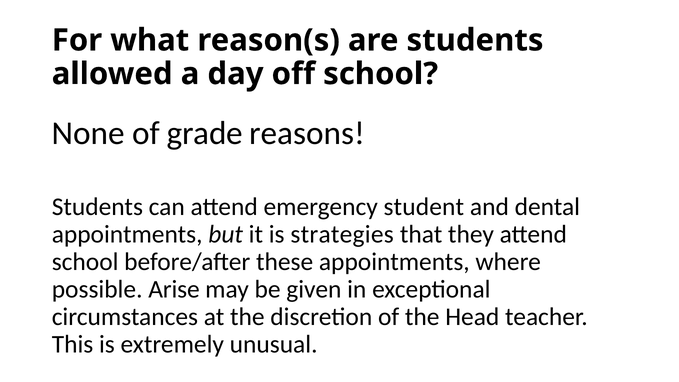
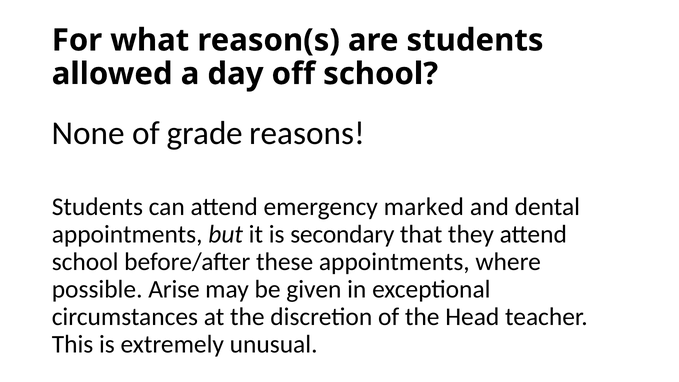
student: student -> marked (424, 207)
strategies: strategies -> secondary (342, 234)
